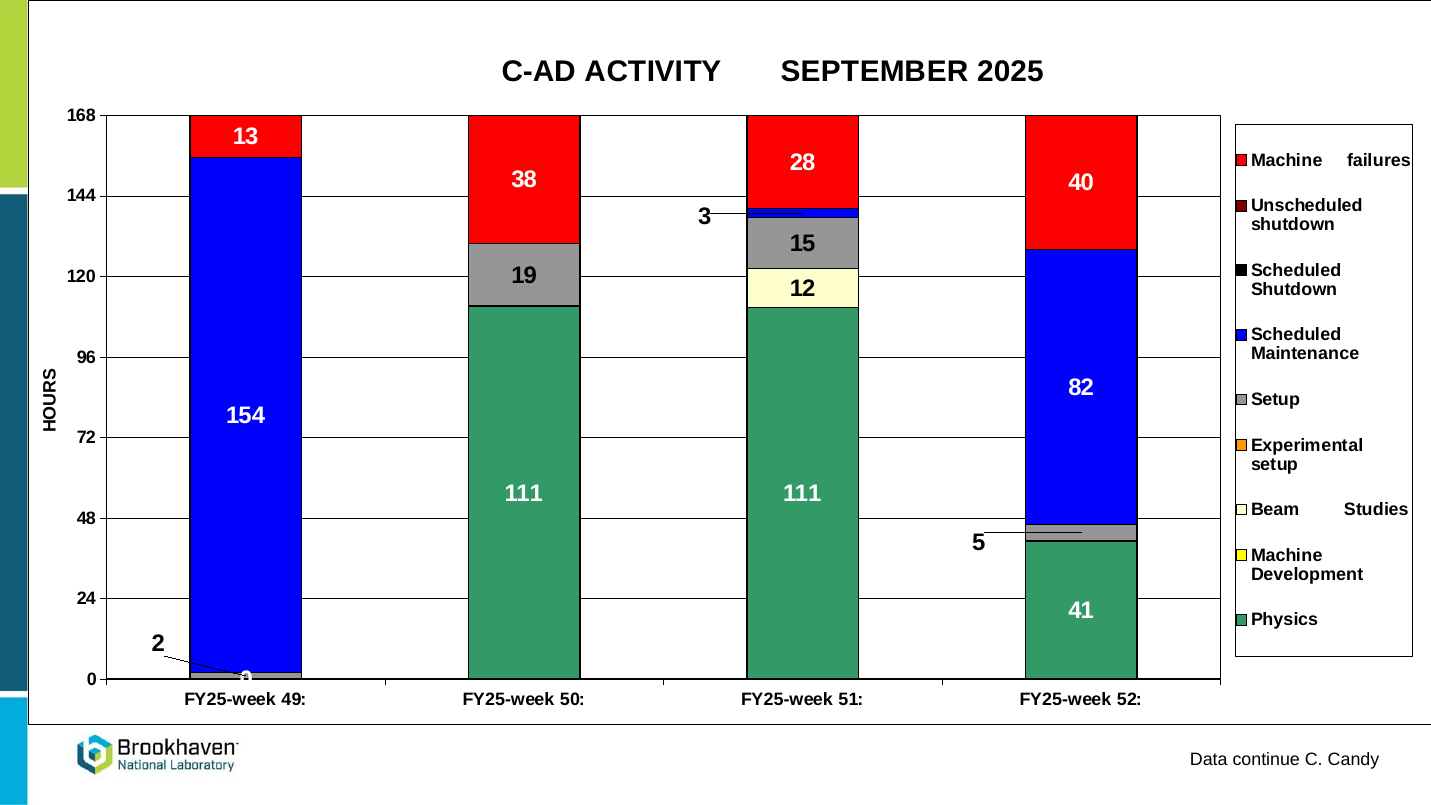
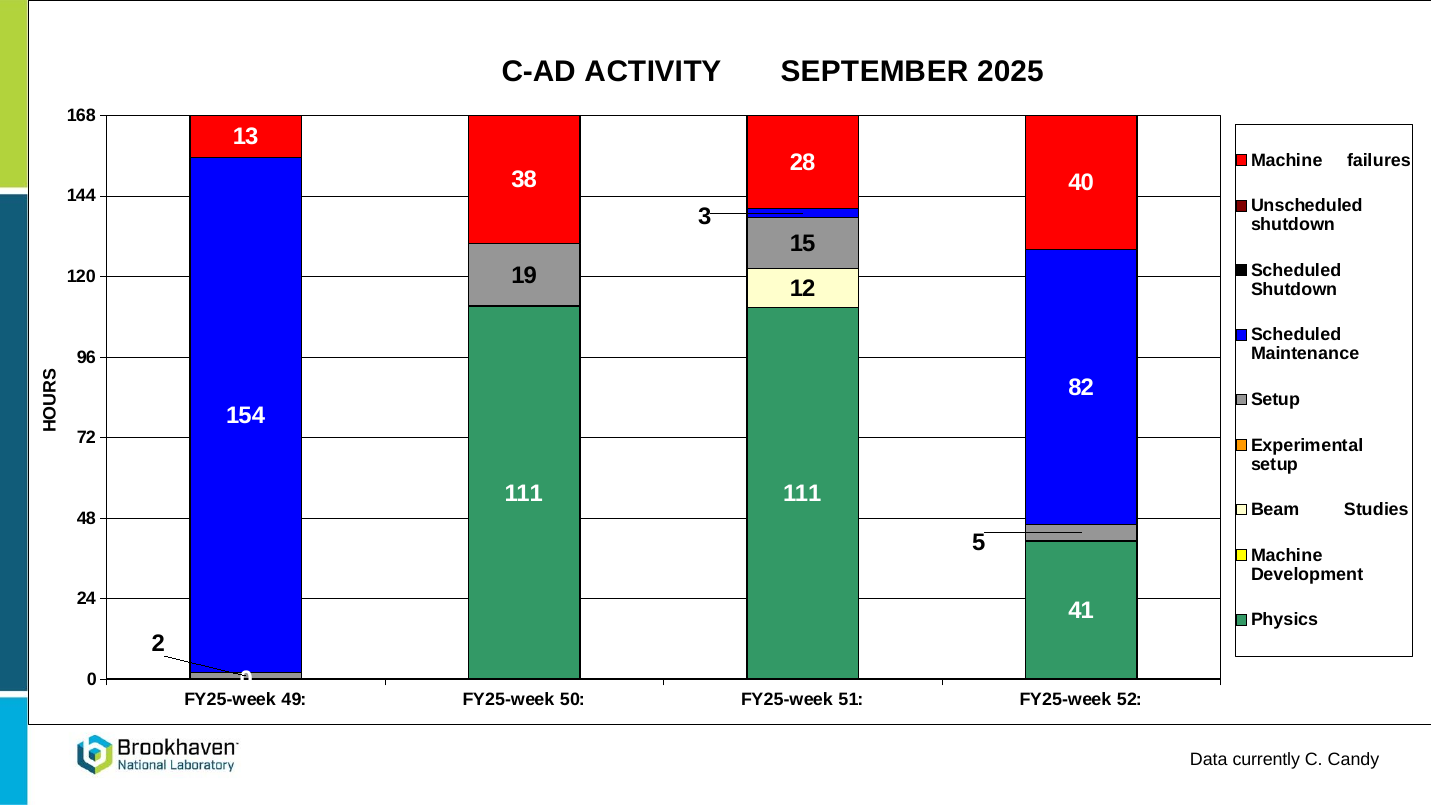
continue: continue -> currently (1266, 759)
